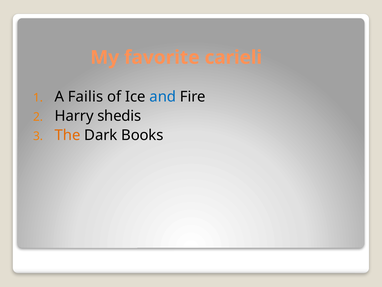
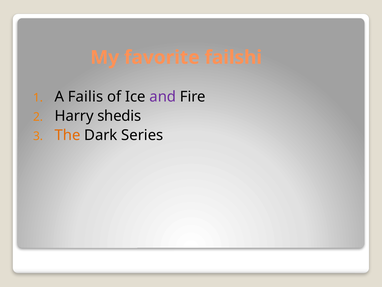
carieli: carieli -> failshi (233, 57)
and colour: blue -> purple (163, 97)
Books: Books -> Series (142, 135)
